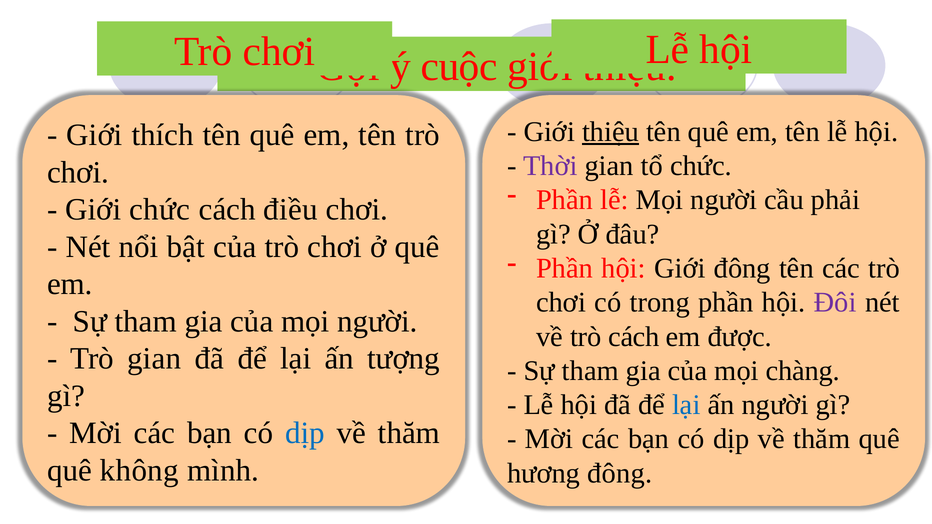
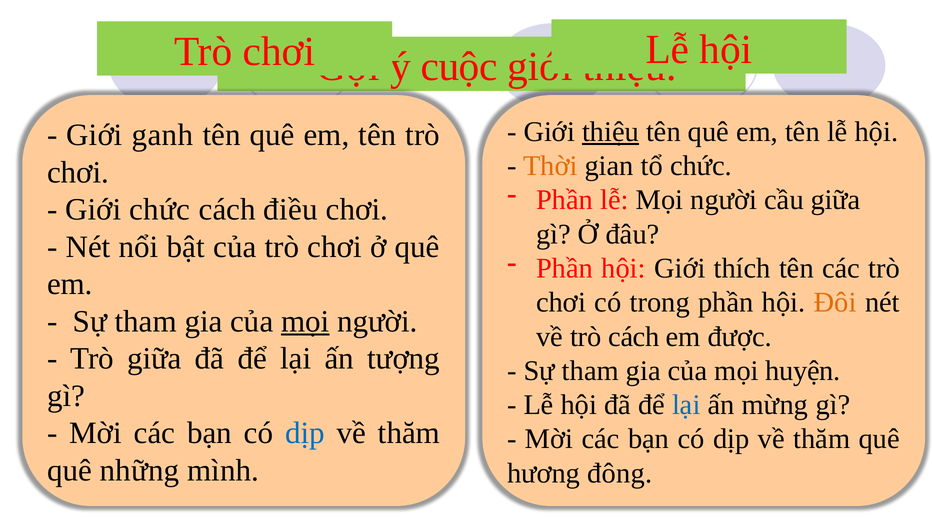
thích: thích -> ganh (162, 135)
Thời colour: purple -> orange (550, 166)
cầu phải: phải -> giữa (836, 200)
Giới đông: đông -> thích (742, 268)
Đôi colour: purple -> orange (835, 303)
mọi underline: none -> present (305, 321)
Trò gian: gian -> giữa (154, 359)
chàng: chàng -> huyện (803, 371)
ấn người: người -> mừng (775, 405)
không: không -> những (139, 471)
